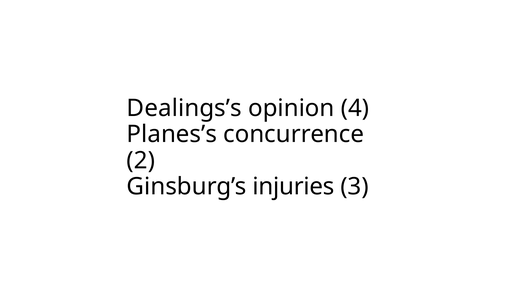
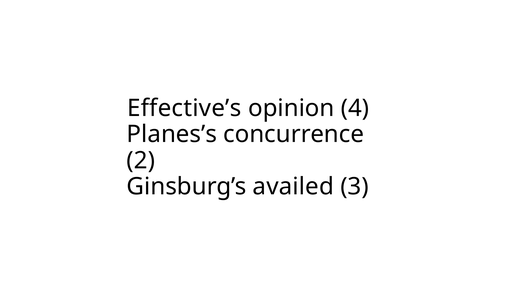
Dealings’s: Dealings’s -> Effective’s (184, 108)
injuries: injuries -> availed (293, 187)
